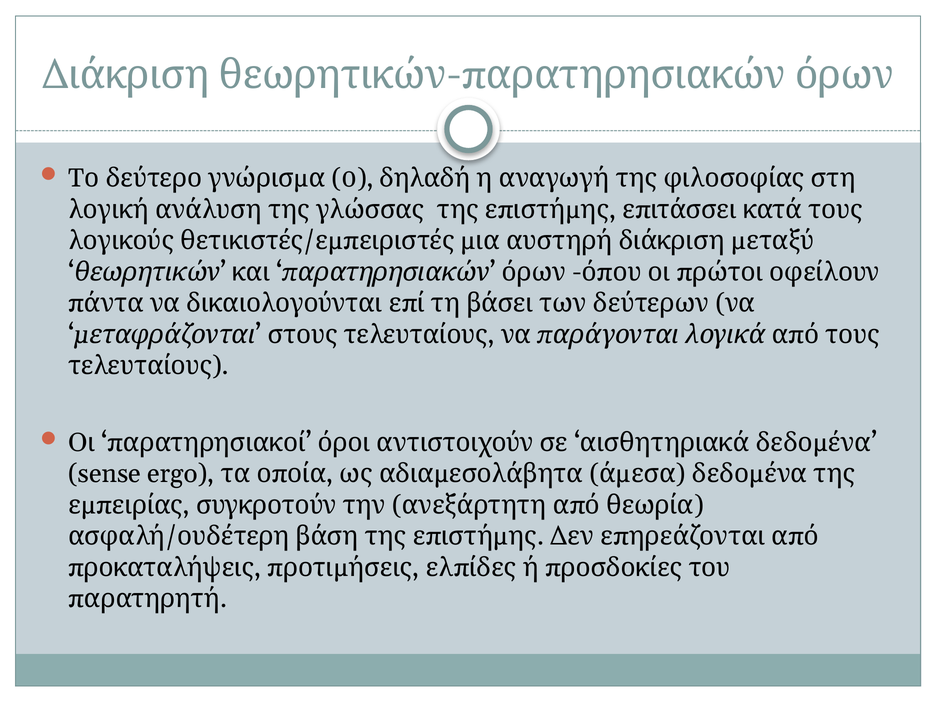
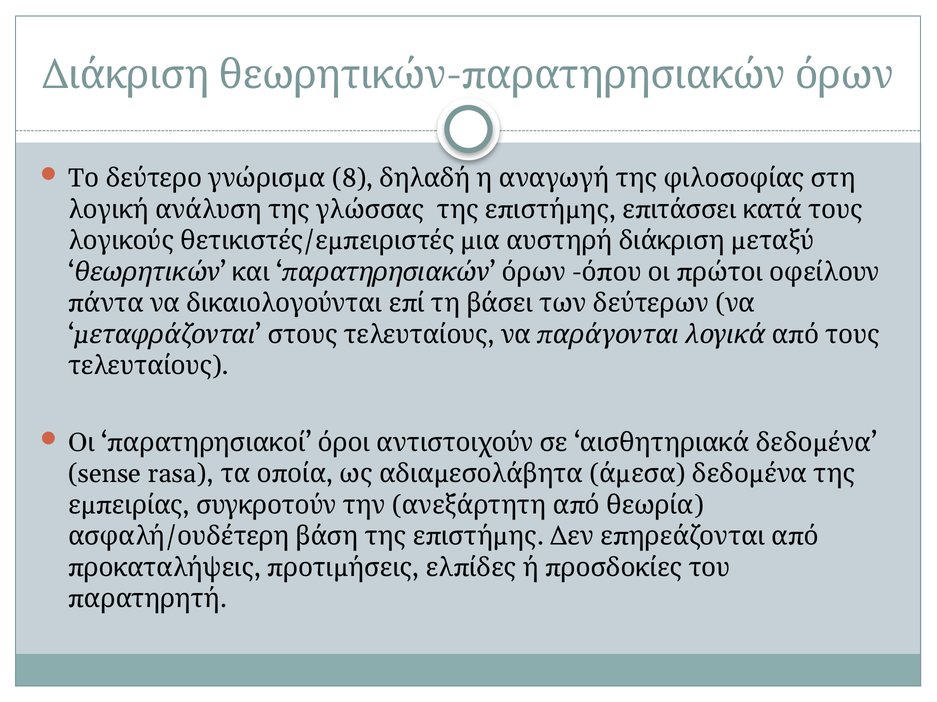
0: 0 -> 8 (353, 179)
ergo: ergo -> rasa (181, 474)
